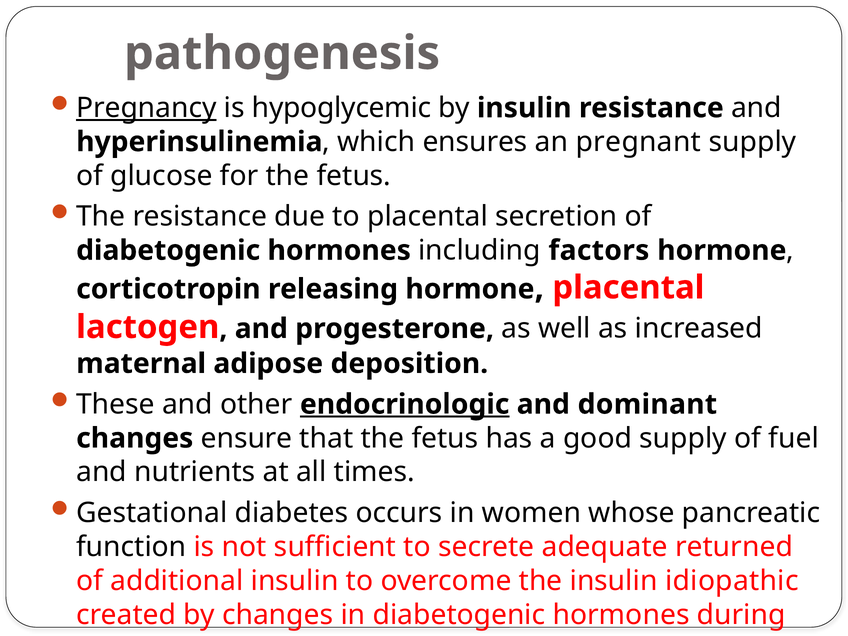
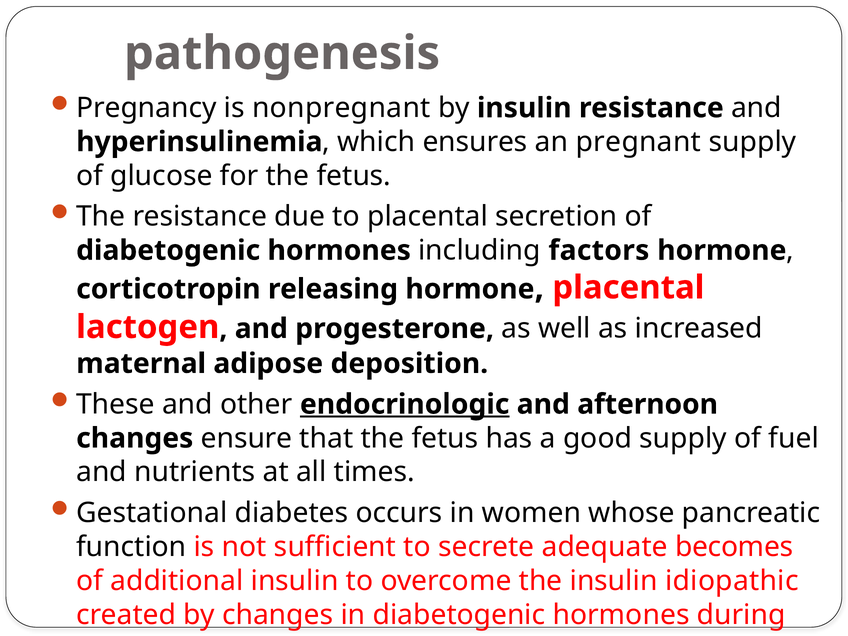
Pregnancy underline: present -> none (146, 108)
hypoglycemic: hypoglycemic -> nonpregnant (341, 108)
dominant: dominant -> afternoon (648, 404)
returned: returned -> becomes (734, 547)
